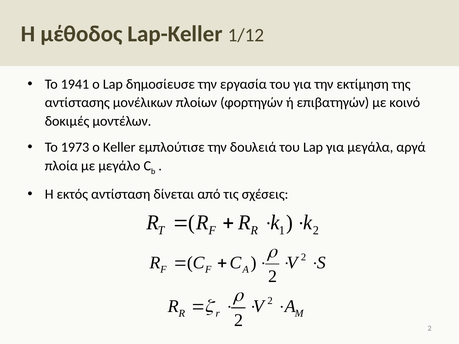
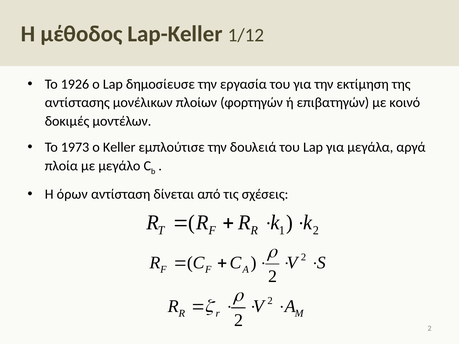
1941: 1941 -> 1926 (75, 84)
εκτός: εκτός -> όρων (72, 195)
